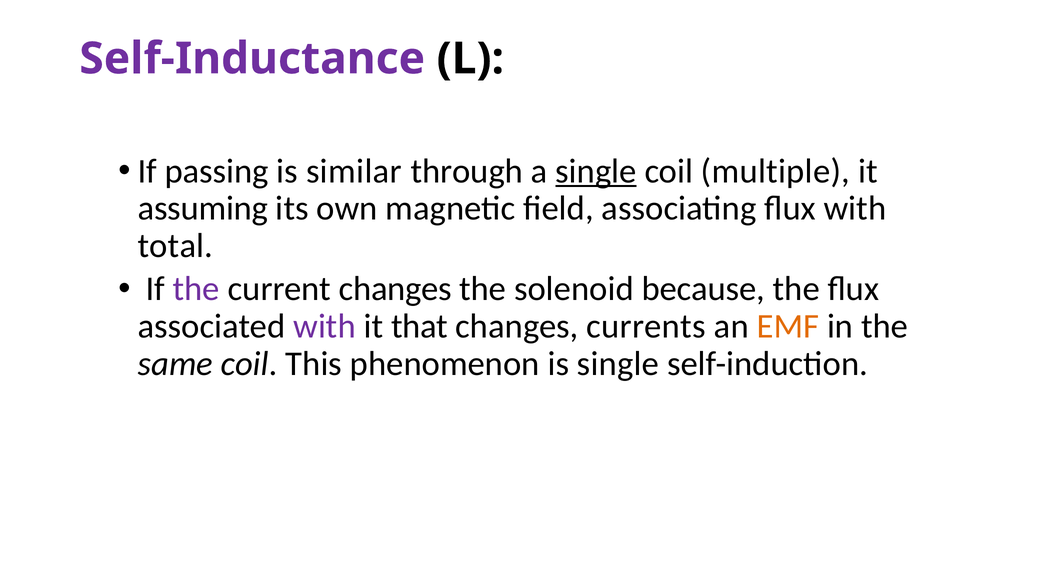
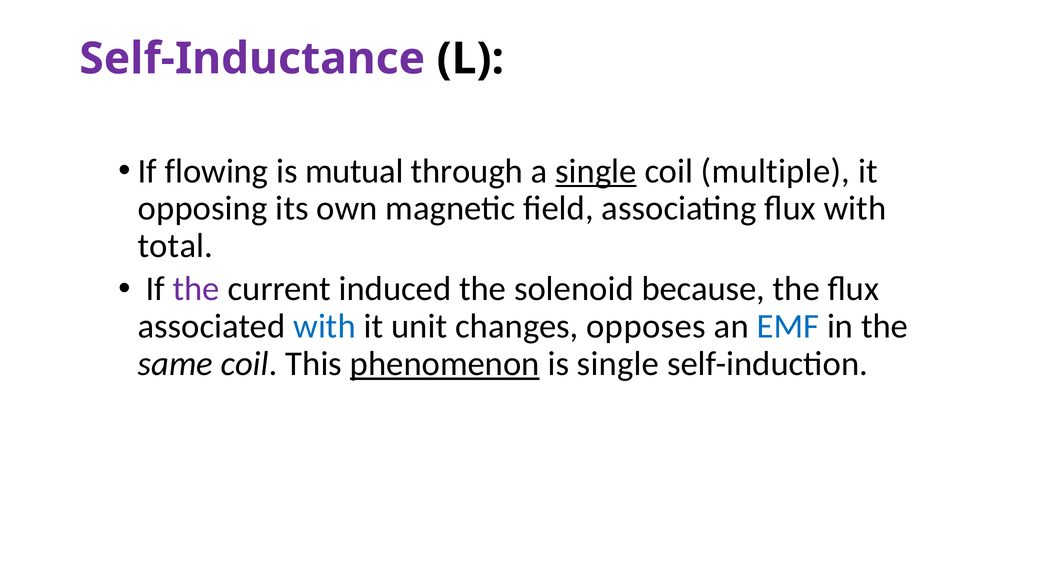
passing: passing -> flowing (217, 171)
similar: similar -> mutual (354, 171)
assuming: assuming -> opposing (203, 209)
current changes: changes -> induced (395, 289)
with colour: purple -> blue (325, 326)
that: that -> unit (419, 326)
currents: currents -> opposes (646, 326)
EMF colour: orange -> blue (788, 326)
phenomenon underline: none -> present (445, 364)
